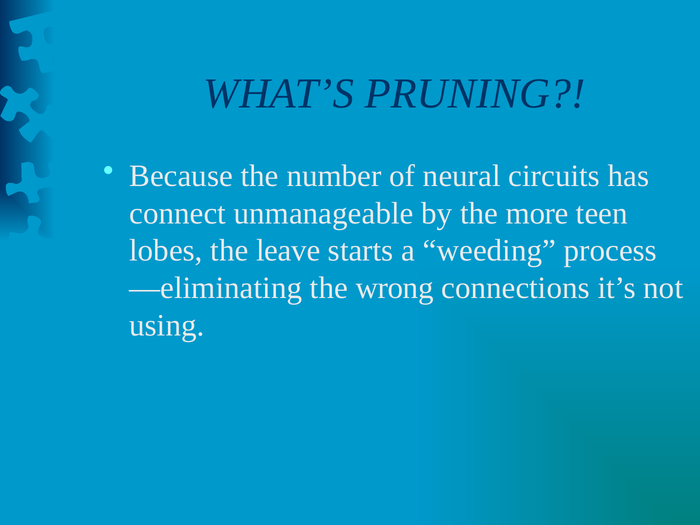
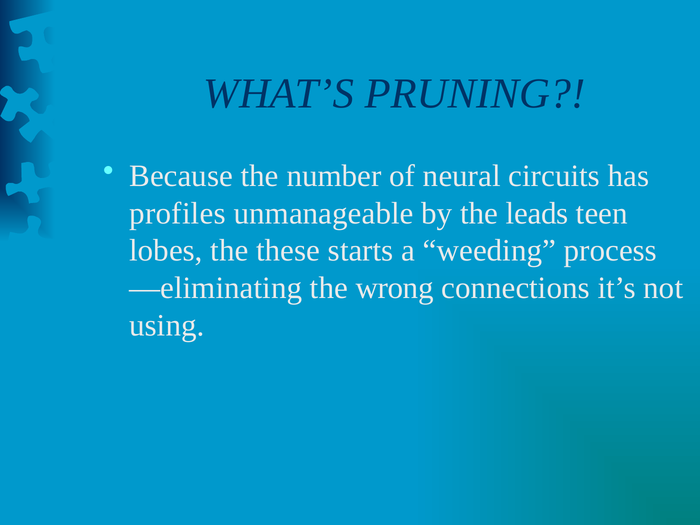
connect: connect -> profiles (178, 213)
more: more -> leads (537, 213)
leave: leave -> these (288, 251)
